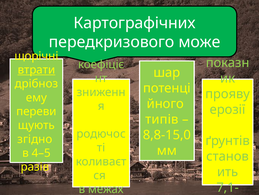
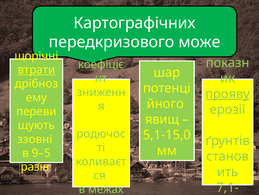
прояву underline: none -> present (228, 94)
типів: типів -> явищ (162, 119)
8,8-15,0: 8,8-15,0 -> 5,1-15,0 (167, 134)
згідно: згідно -> ззовні (35, 139)
4–5: 4–5 -> 9–5 (41, 153)
